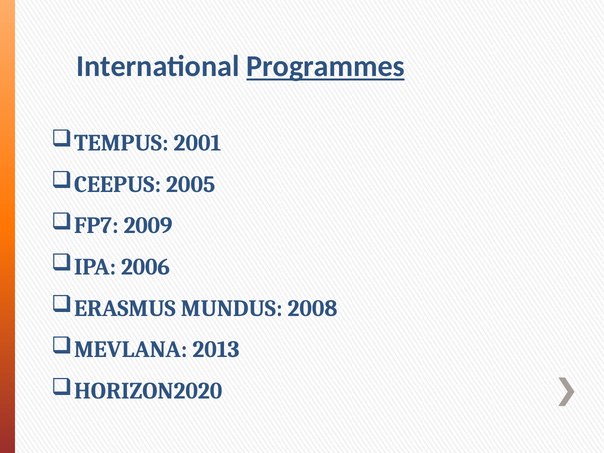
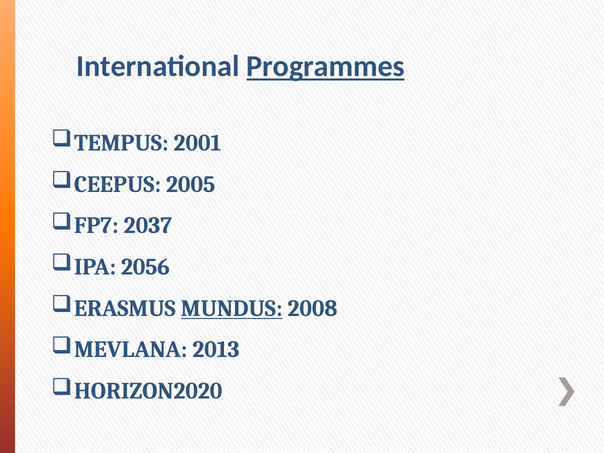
2009: 2009 -> 2037 (148, 226)
2006: 2006 -> 2056 (145, 267)
MUNDUS underline: none -> present (232, 308)
